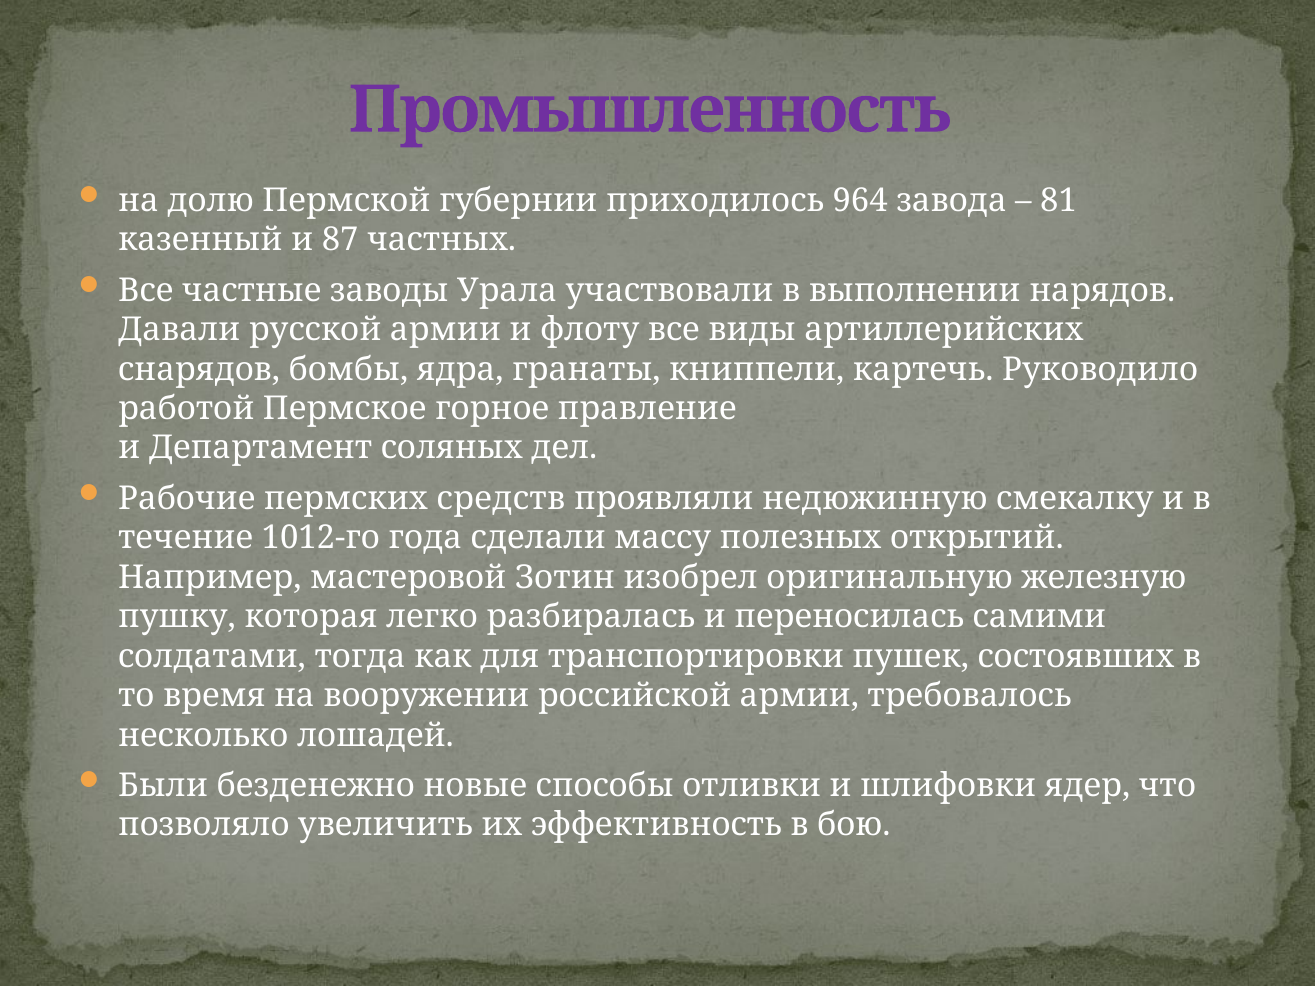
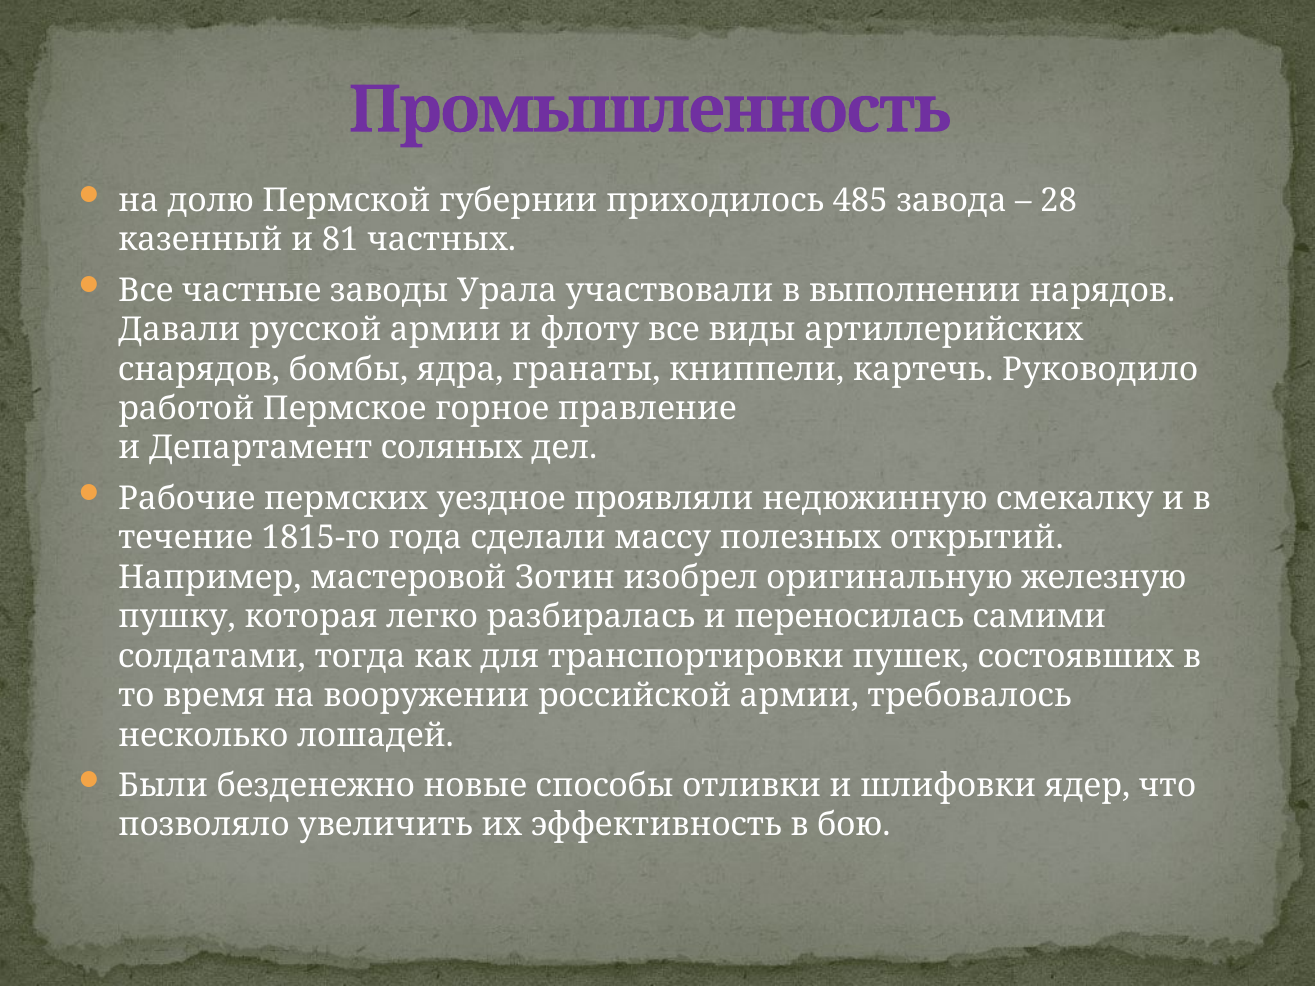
964: 964 -> 485 (860, 201)
81: 81 -> 28 (1059, 201)
87: 87 -> 81 (340, 240)
средств: средств -> уездное (501, 499)
1012-го: 1012-го -> 1815-го (321, 538)
